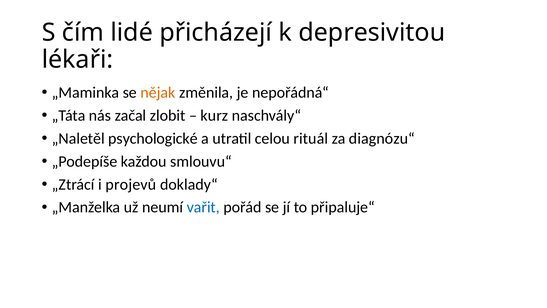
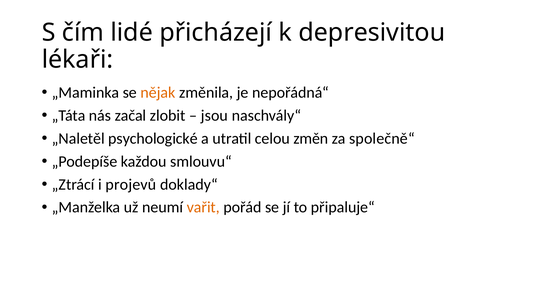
kurz: kurz -> jsou (214, 115)
rituál: rituál -> změn (311, 138)
diagnózu“: diagnózu“ -> společně“ (382, 138)
vařit colour: blue -> orange (203, 207)
